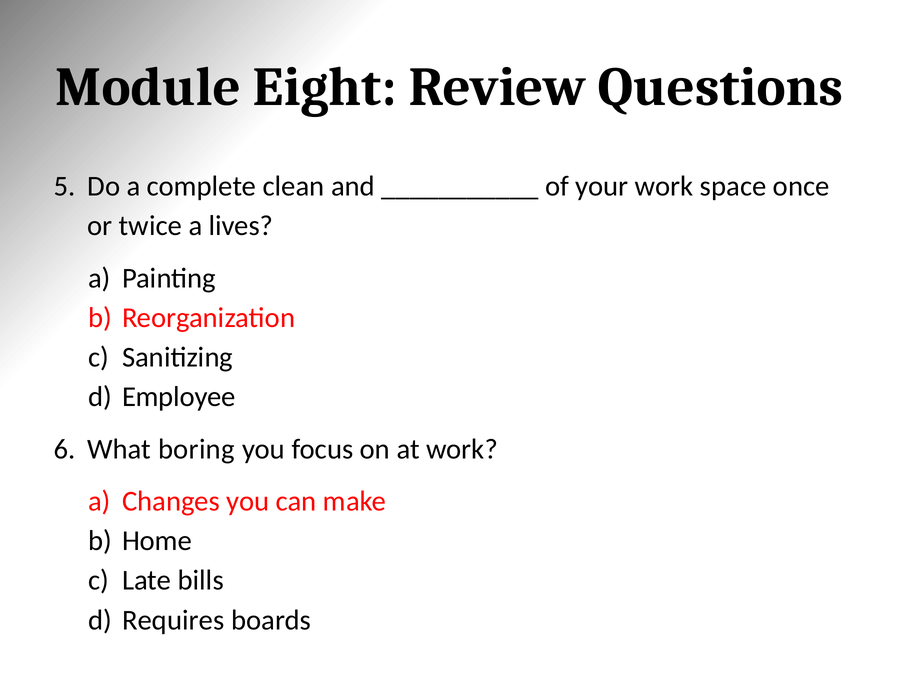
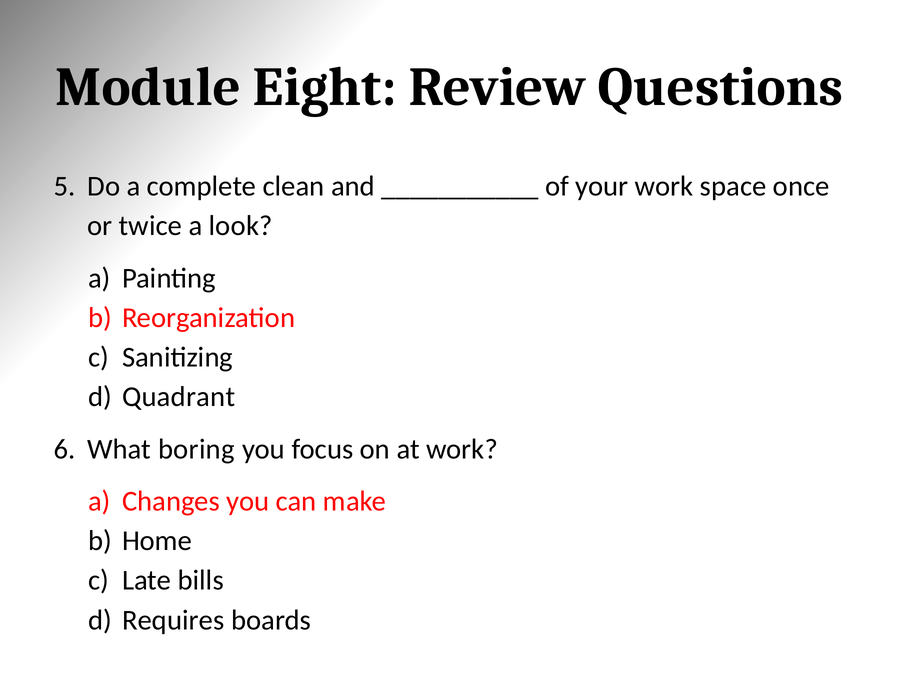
lives: lives -> look (241, 226)
Employee: Employee -> Quadrant (179, 397)
